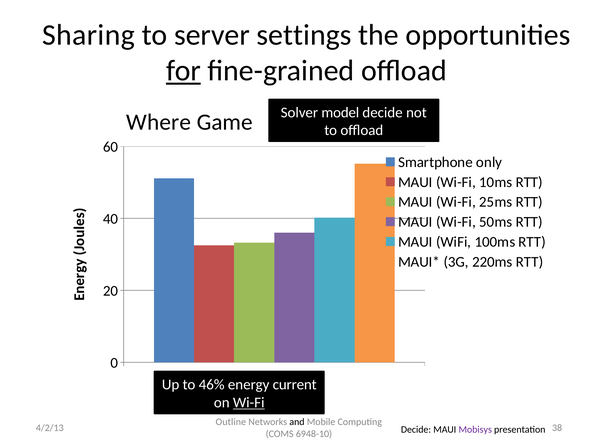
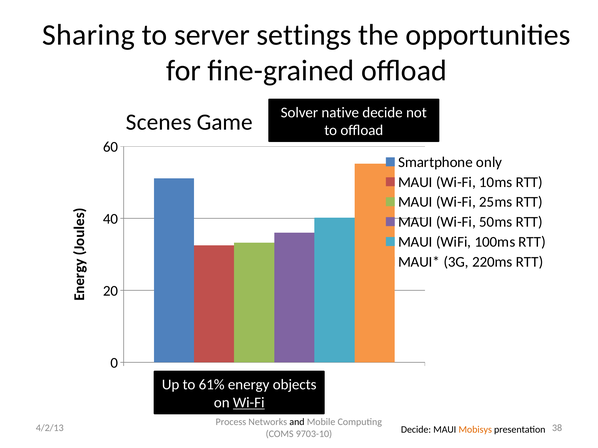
for underline: present -> none (184, 71)
model: model -> native (340, 113)
Where: Where -> Scenes (159, 122)
46%: 46% -> 61% (212, 385)
current: current -> objects (295, 385)
Outline: Outline -> Process (231, 422)
Mobisys colour: purple -> orange (475, 430)
6948-10: 6948-10 -> 9703-10 (314, 434)
